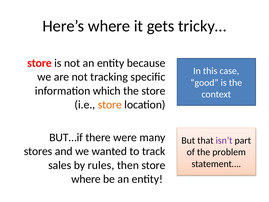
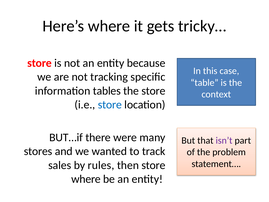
good: good -> table (204, 82)
which: which -> tables (107, 91)
store colour: orange -> blue (110, 105)
